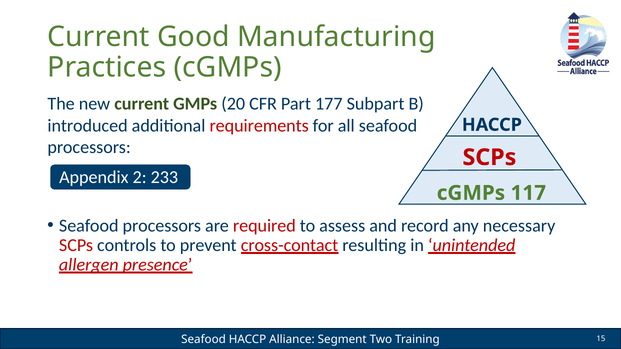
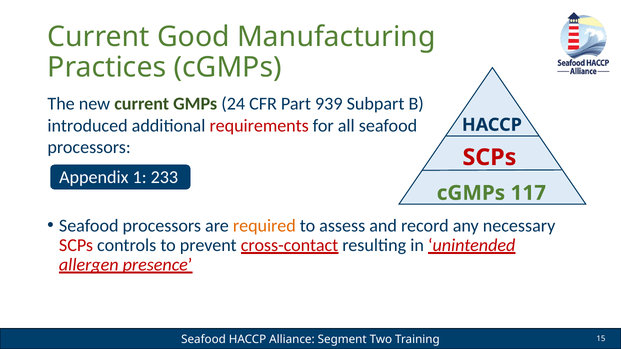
20: 20 -> 24 (233, 104)
177: 177 -> 939 (329, 104)
2: 2 -> 1 (140, 177)
required colour: red -> orange (264, 226)
